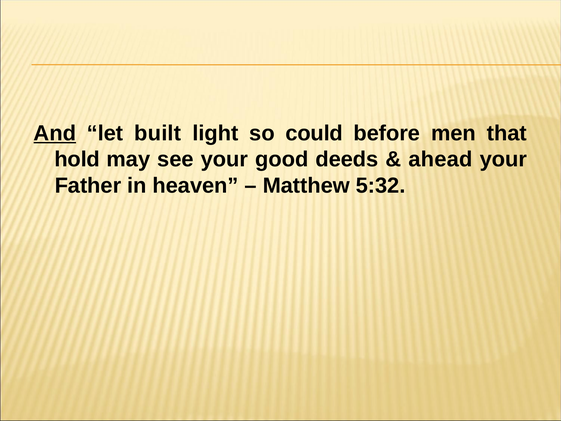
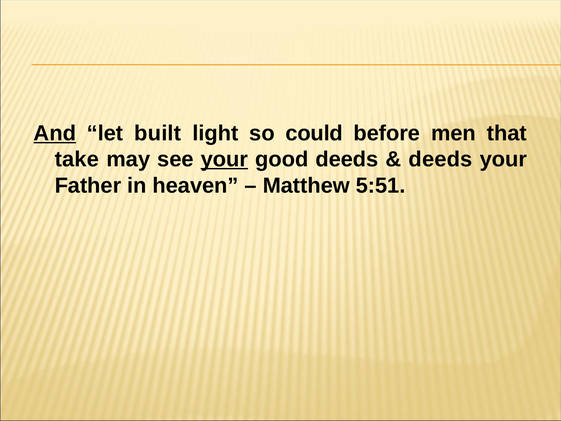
hold: hold -> take (77, 159)
your underline: none -> present (224, 159)
ahead: ahead -> deeds (440, 159)
5:32: 5:32 -> 5:51 (381, 185)
